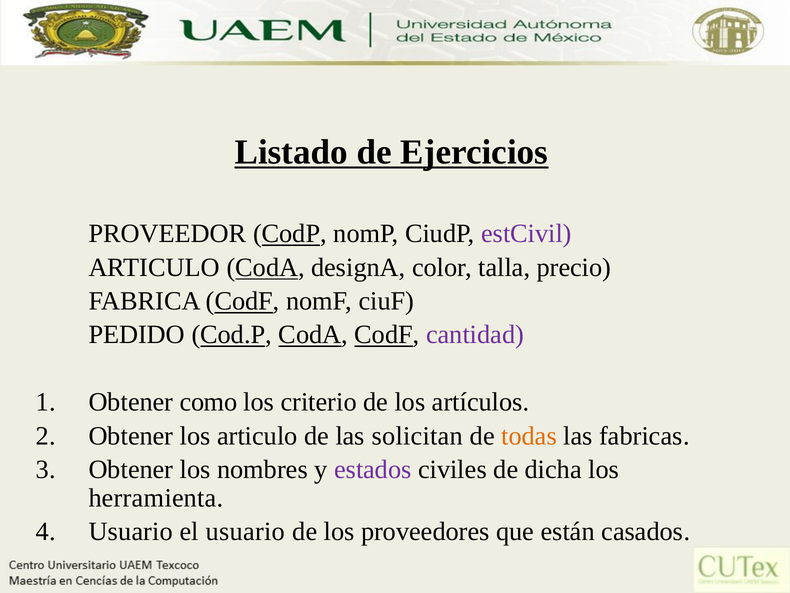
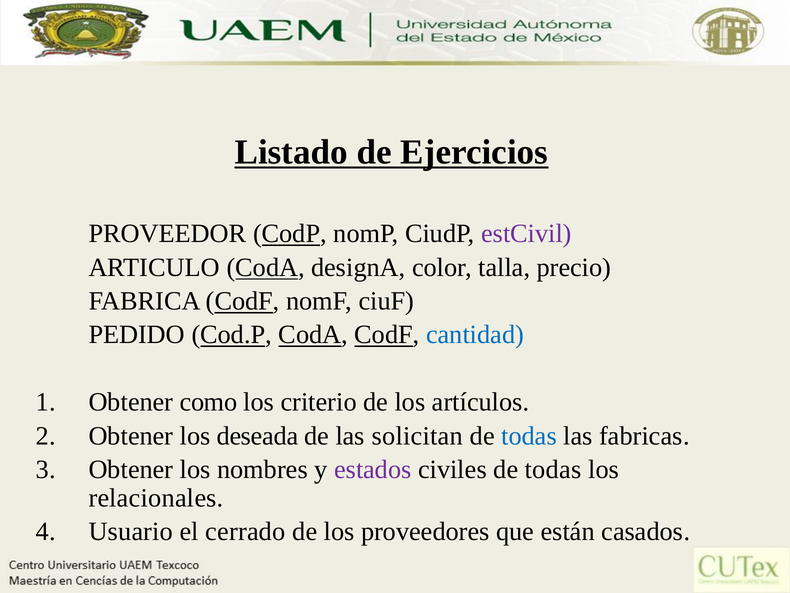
cantidad colour: purple -> blue (475, 334)
los articulo: articulo -> deseada (257, 436)
todas colour: orange -> blue (529, 436)
civiles de dicha: dicha -> todas (553, 469)
herramienta: herramienta -> relacionales (156, 498)
el usuario: usuario -> cerrado (245, 531)
